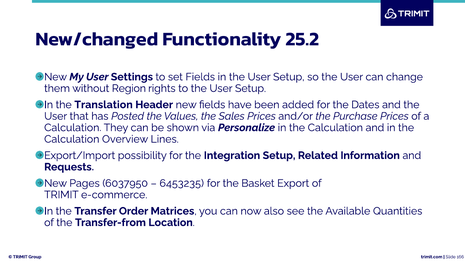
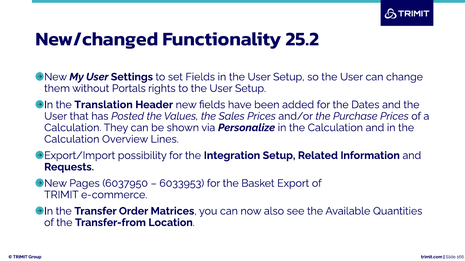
Region: Region -> Portals (129, 89)
6453235: 6453235 -> 6033953 (182, 184)
